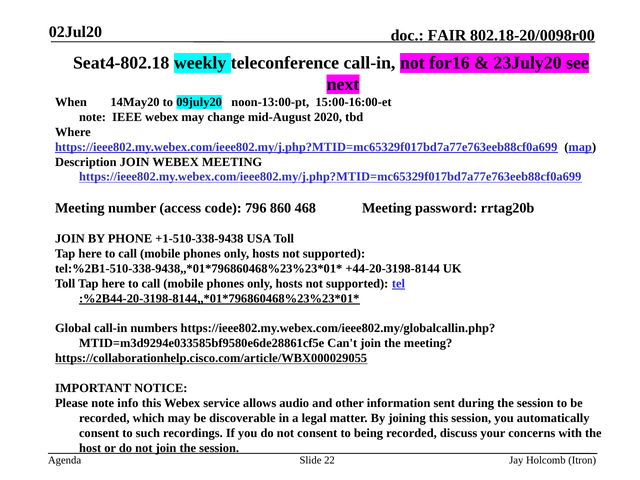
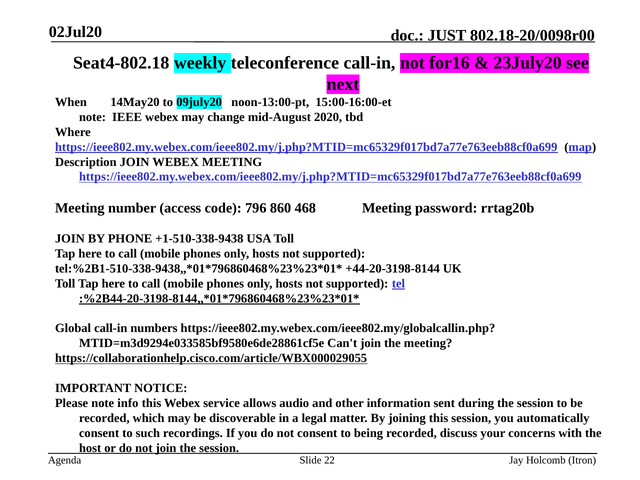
FAIR: FAIR -> JUST (447, 36)
